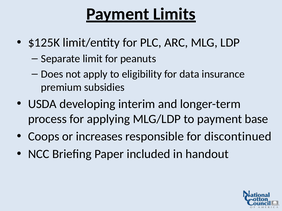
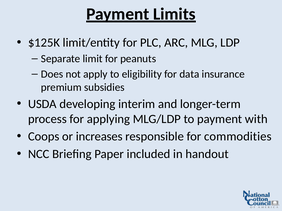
base: base -> with (256, 119)
discontinued: discontinued -> commodities (238, 137)
